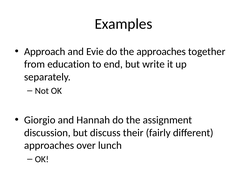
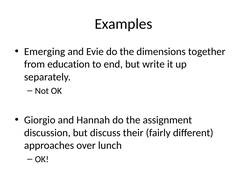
Approach: Approach -> Emerging (45, 52)
the approaches: approaches -> dimensions (161, 52)
